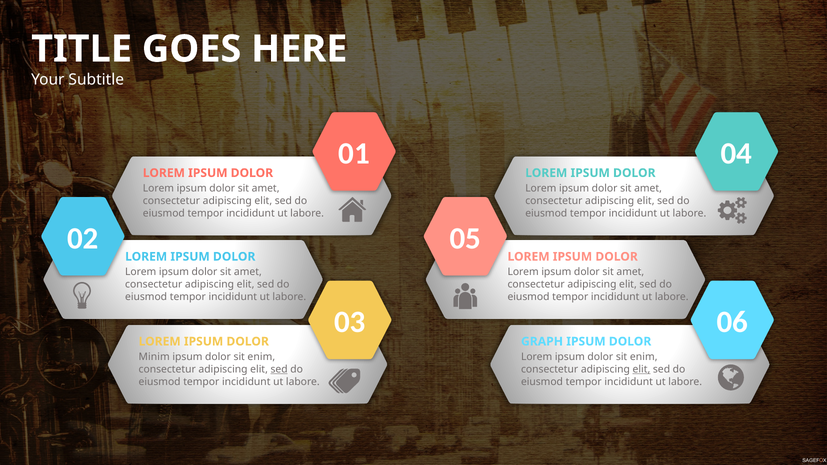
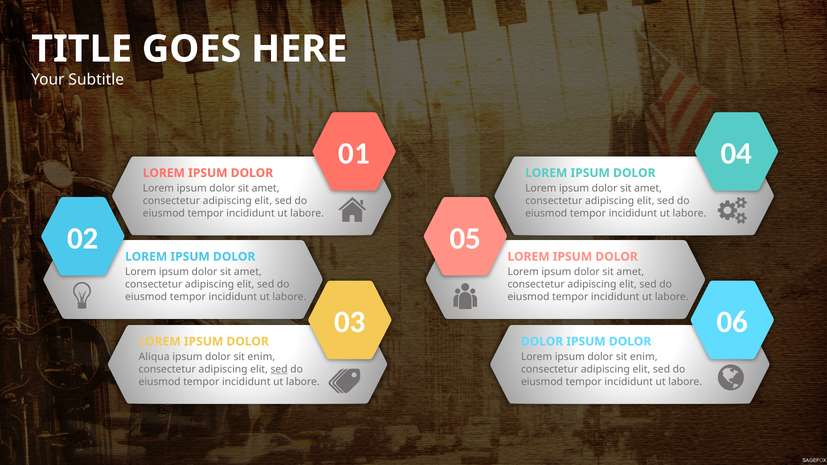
GRAPH: GRAPH -> DOLOR (542, 342)
Minim: Minim -> Aliqua (154, 357)
elit underline: present -> none (641, 369)
